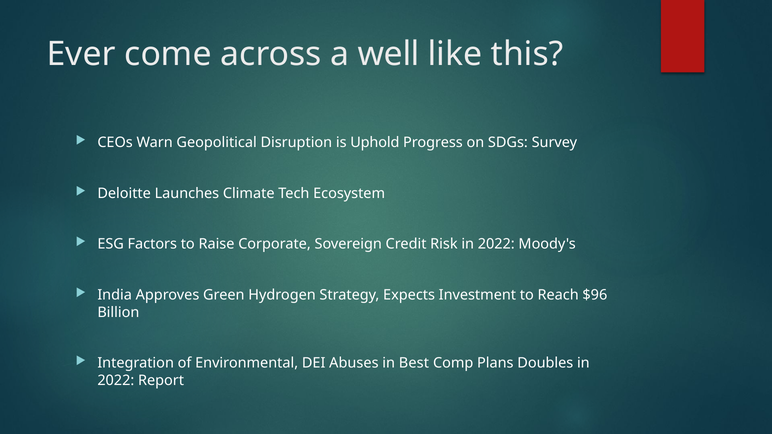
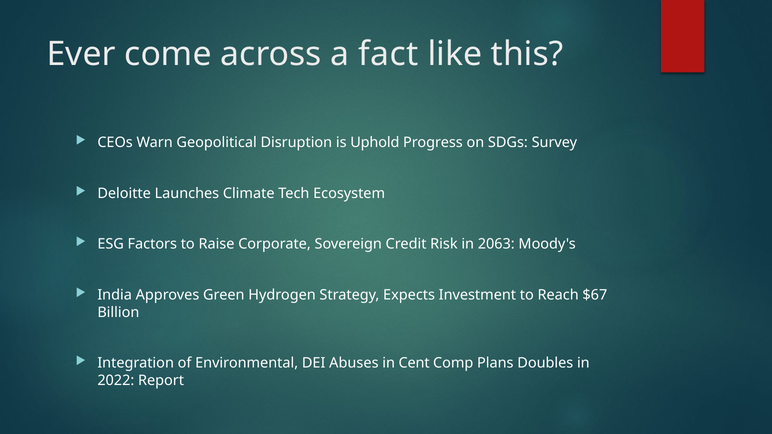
well: well -> fact (388, 54)
Risk in 2022: 2022 -> 2063 (496, 244)
$96: $96 -> $67 (595, 295)
Best: Best -> Cent (414, 363)
